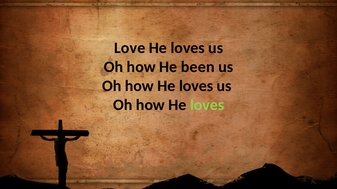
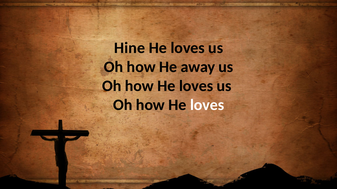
Love: Love -> Hine (130, 48)
been: been -> away (198, 67)
loves colour: light green -> white (207, 105)
